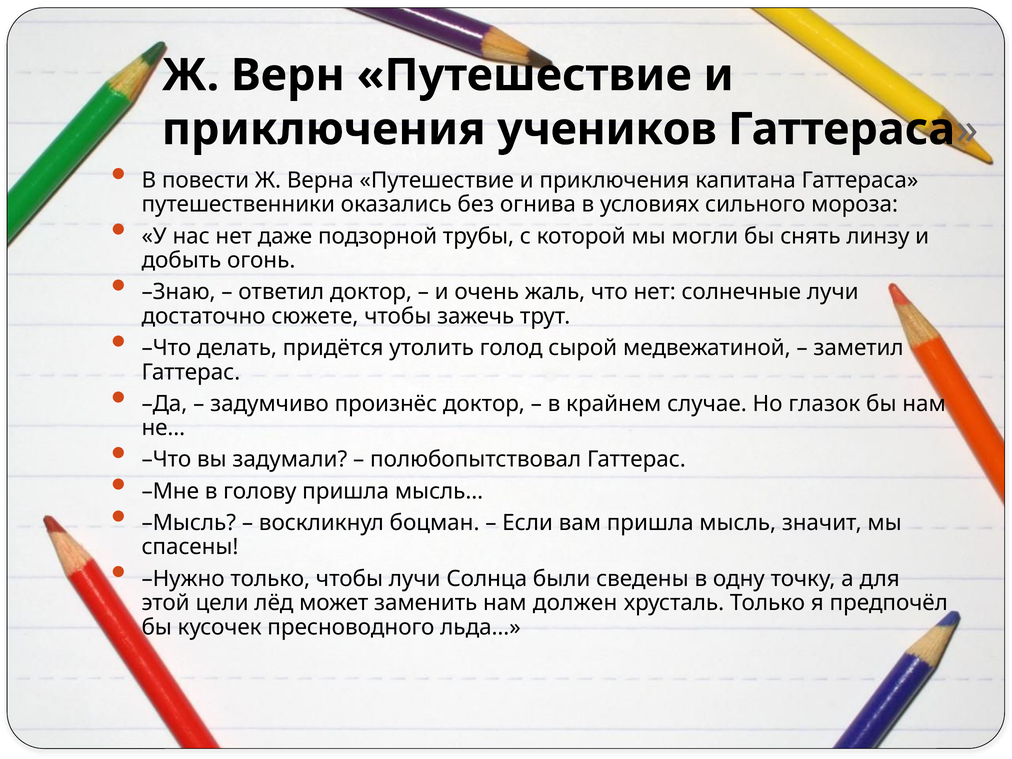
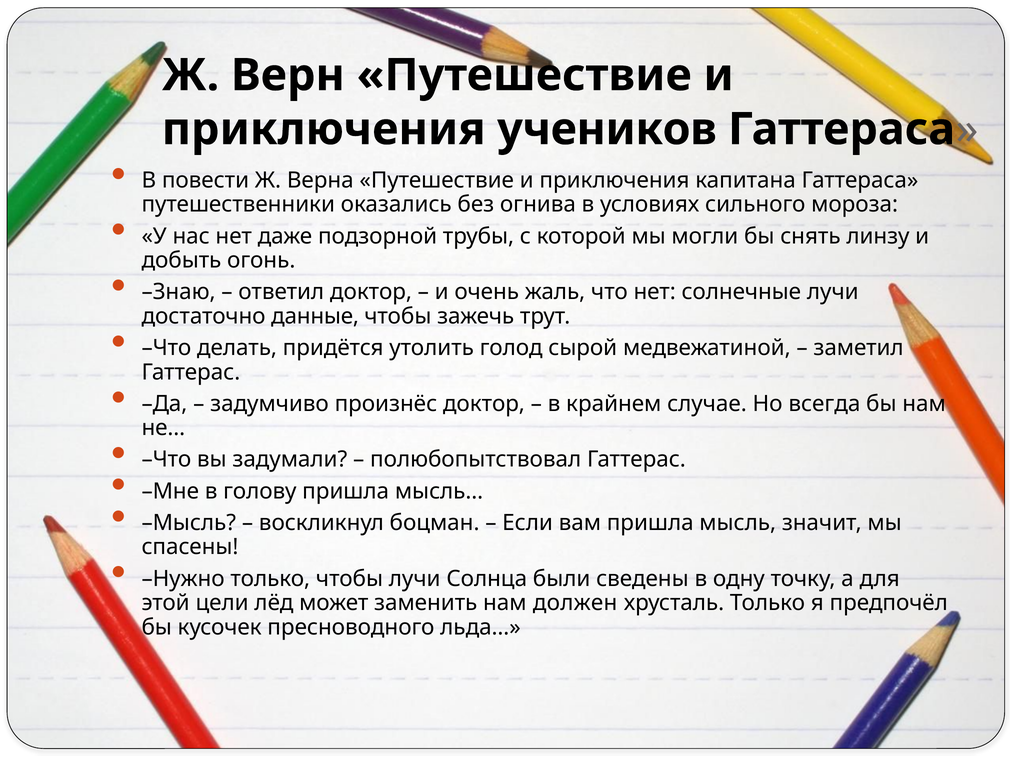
сюжете: сюжете -> данные (315, 316)
глазок: глазок -> всегда (824, 404)
